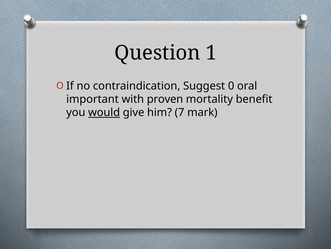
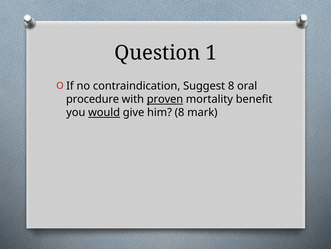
Suggest 0: 0 -> 8 (231, 86)
important: important -> procedure (93, 99)
proven underline: none -> present (165, 99)
him 7: 7 -> 8 (180, 112)
